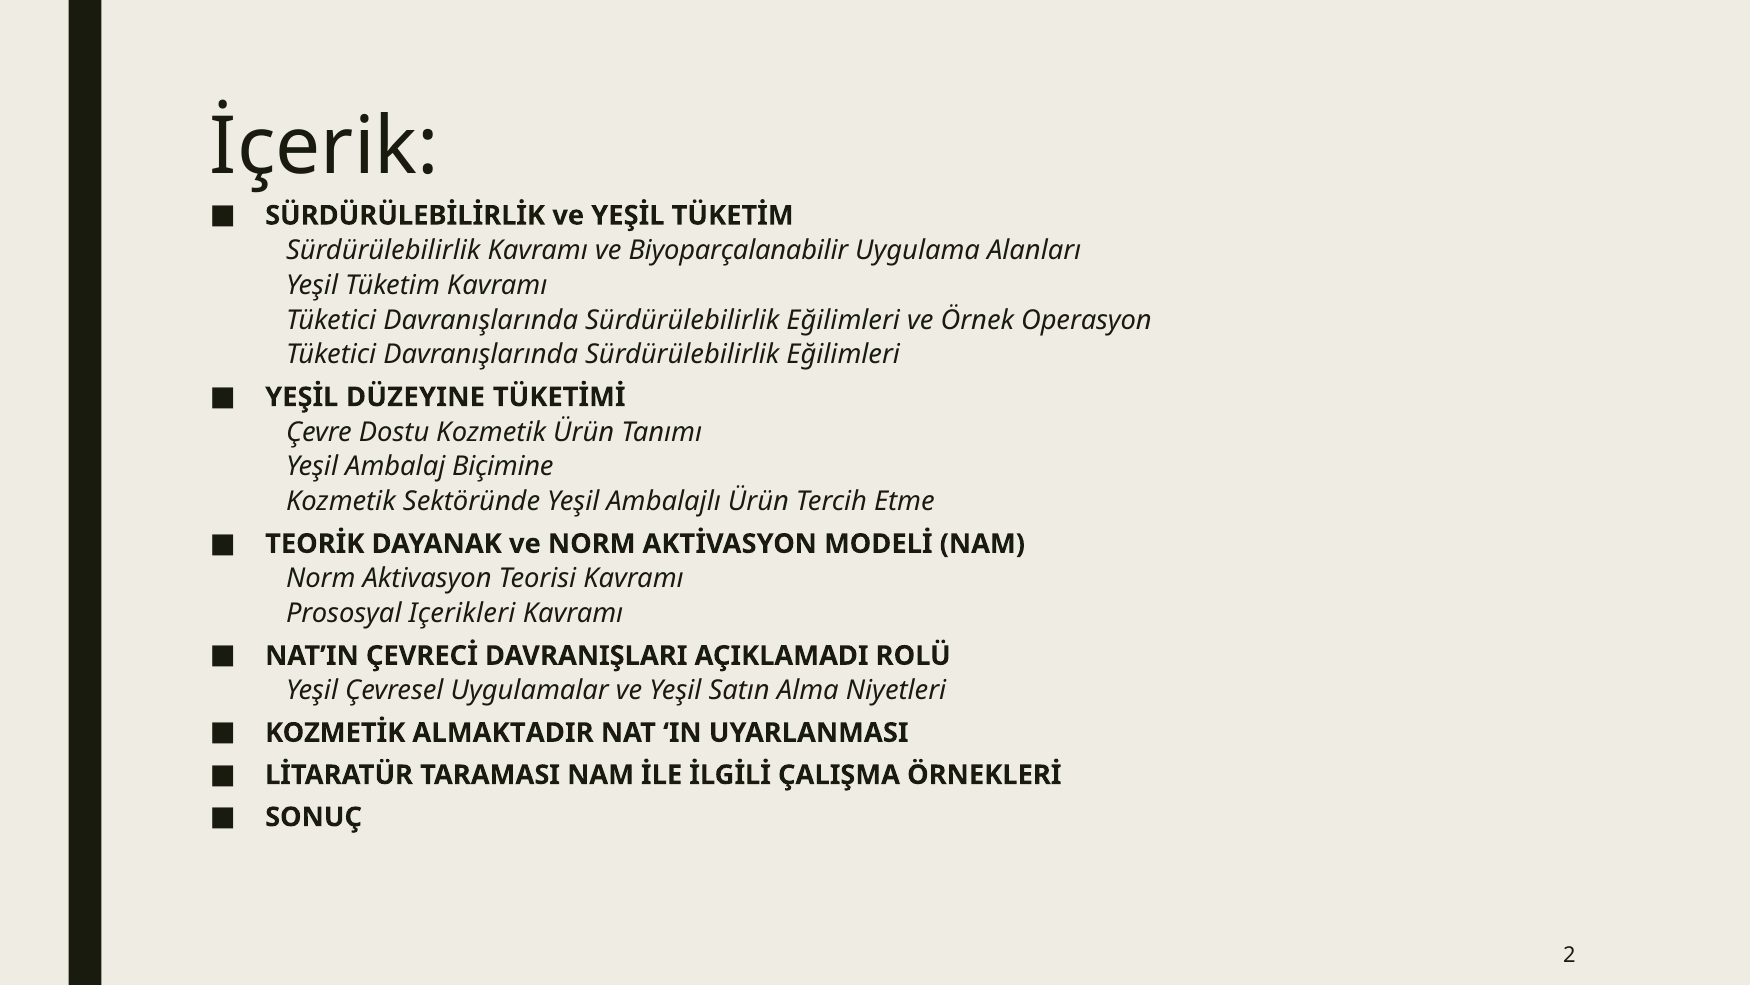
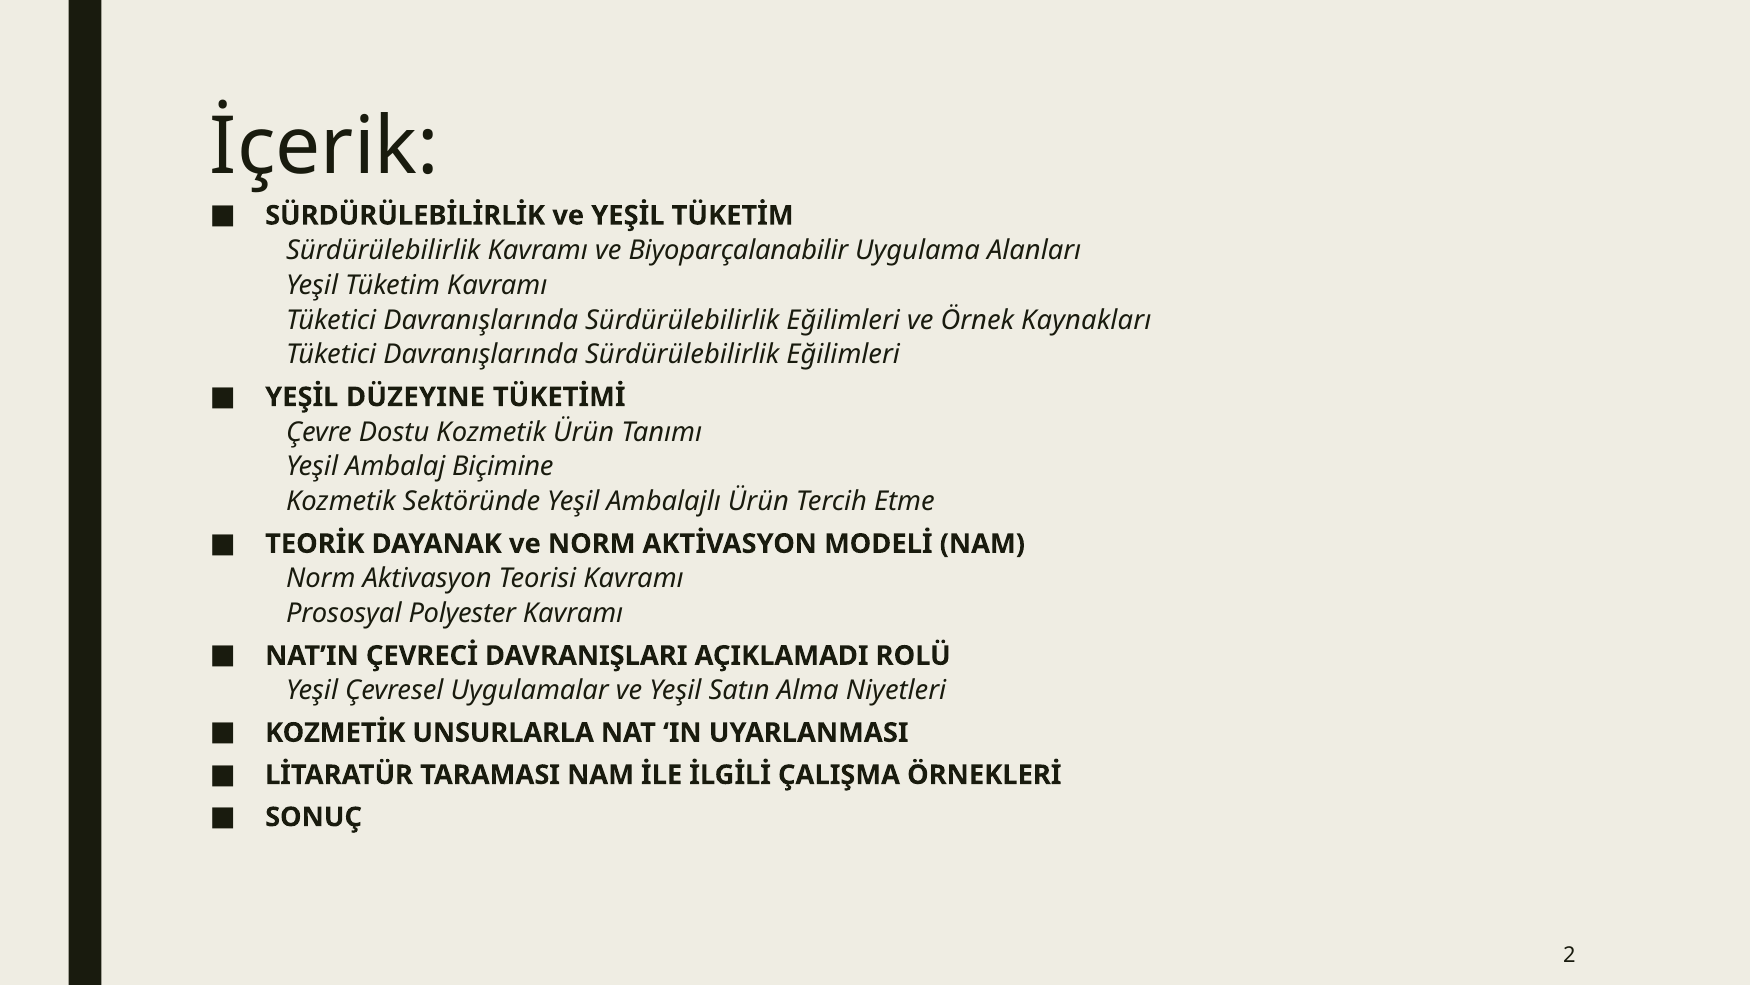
Operasyon: Operasyon -> Kaynakları (1086, 320)
Içerikleri: Içerikleri -> Polyester (462, 613)
ALMAKTADIR: ALMAKTADIR -> UNSURLARLA (503, 732)
